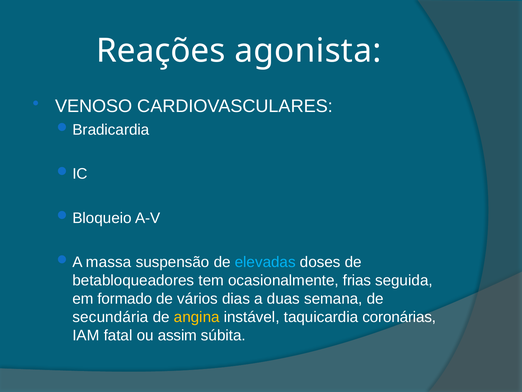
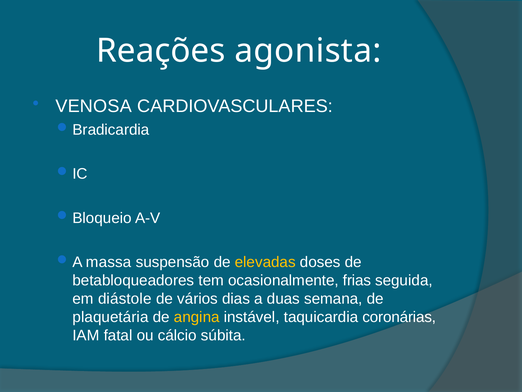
VENOSO: VENOSO -> VENOSA (94, 106)
elevadas colour: light blue -> yellow (265, 262)
formado: formado -> diástole (125, 298)
secundária: secundária -> plaquetária (110, 317)
assim: assim -> cálcio (177, 335)
